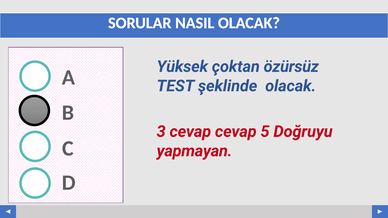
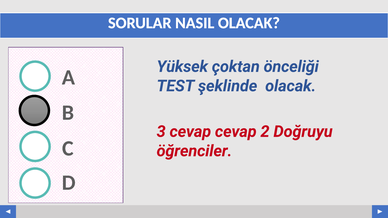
özürsüz: özürsüz -> önceliği (291, 67)
5: 5 -> 2 (265, 132)
yapmayan: yapmayan -> öğrenciler (194, 151)
